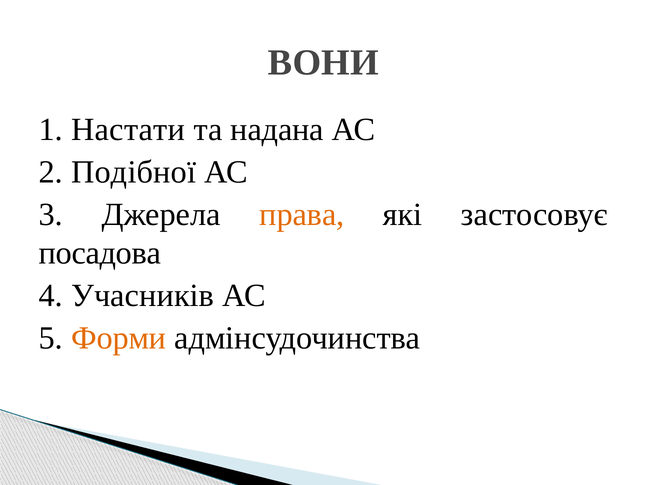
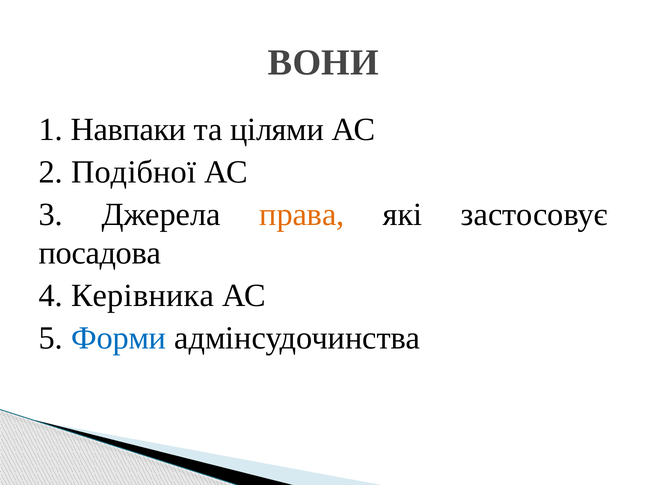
Настати: Настати -> Навпаки (128, 130)
надана: надана -> цілями (277, 130)
Учасників: Учасників -> Керівника (143, 296)
Форми colour: orange -> blue (119, 338)
